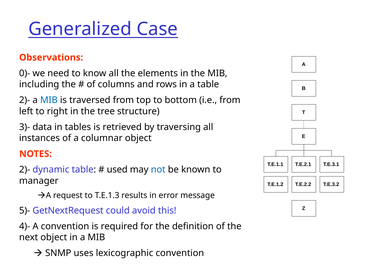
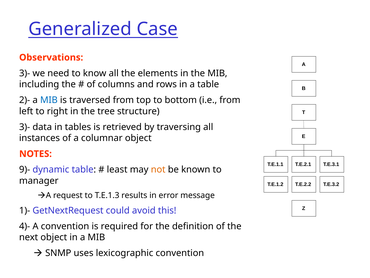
0)-: 0)- -> 3)- (25, 73)
2)-: 2)- -> 9)- (25, 169)
used: used -> least (117, 169)
not colour: blue -> orange (158, 169)
5)-: 5)- -> 1)- (25, 210)
